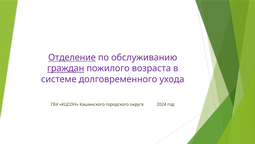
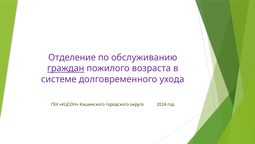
Отделение underline: present -> none (72, 57)
